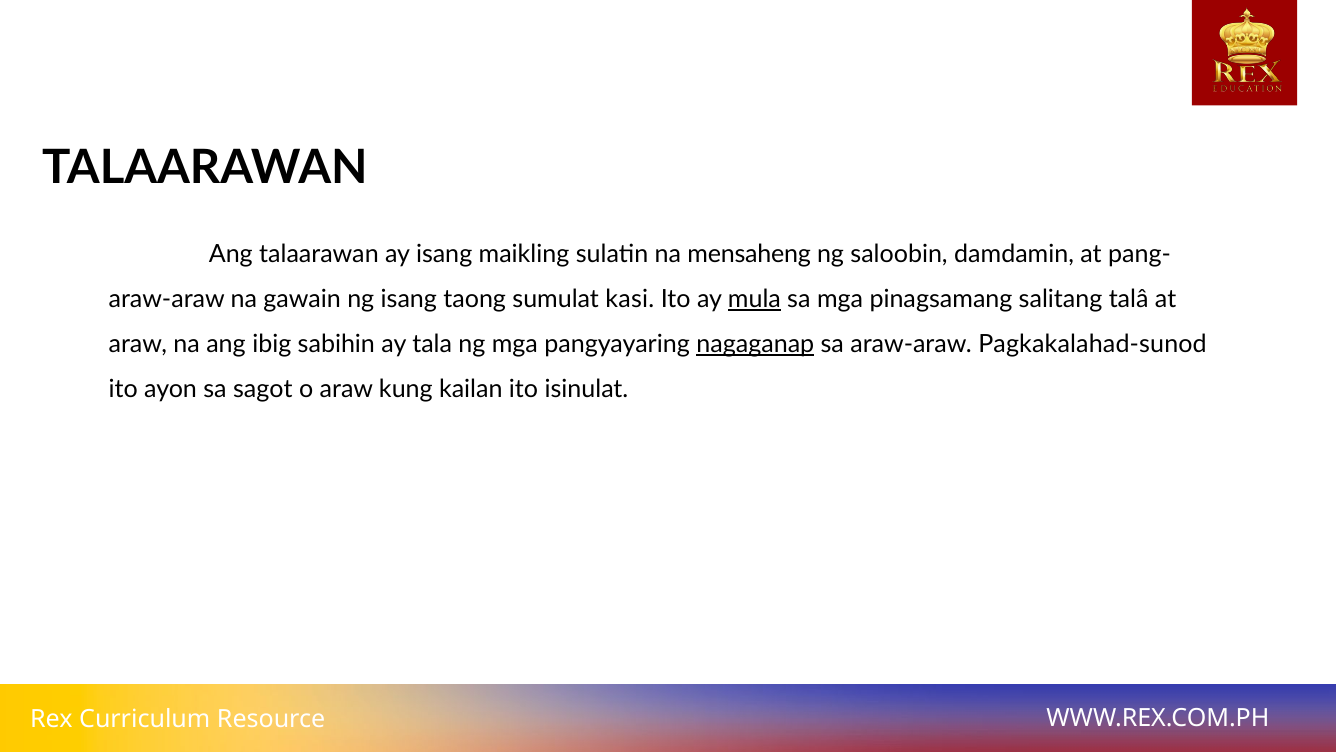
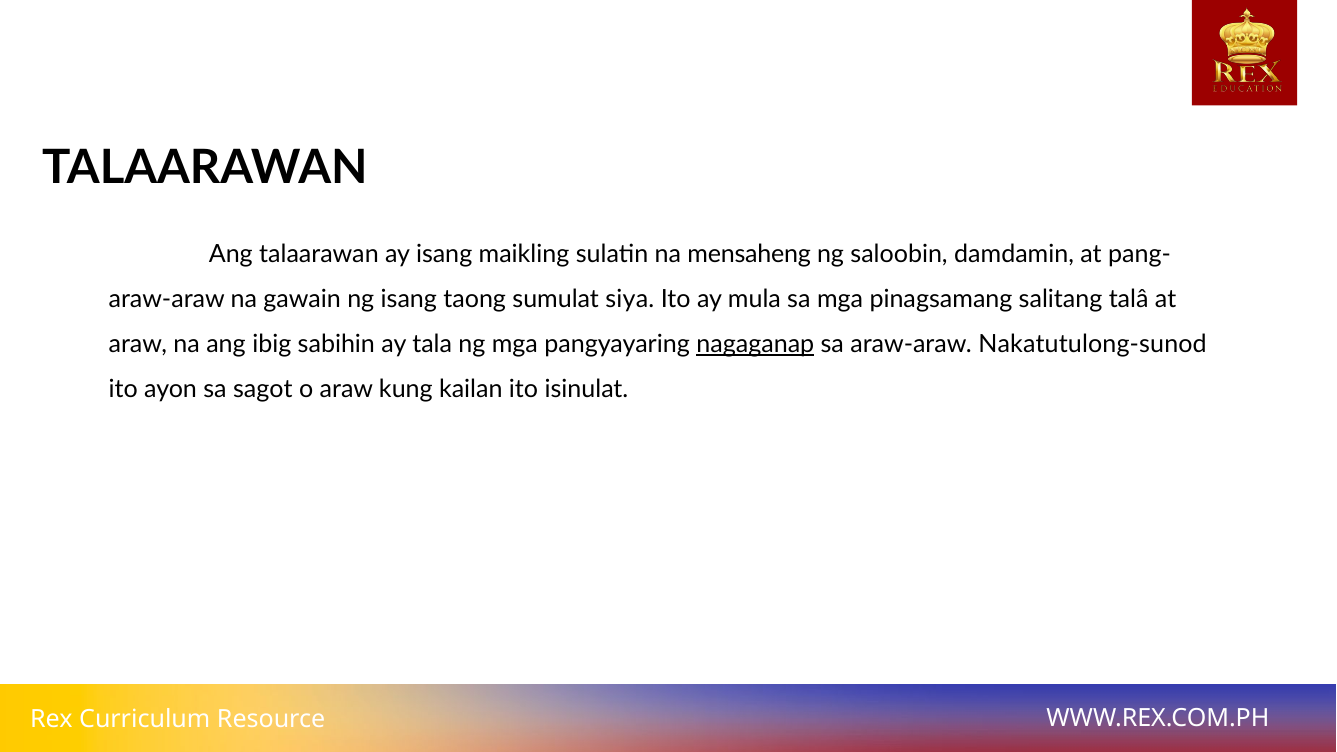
kasi: kasi -> siya (630, 299)
mula underline: present -> none (754, 299)
Pagkakalahad-sunod: Pagkakalahad-sunod -> Nakatutulong-sunod (1093, 344)
